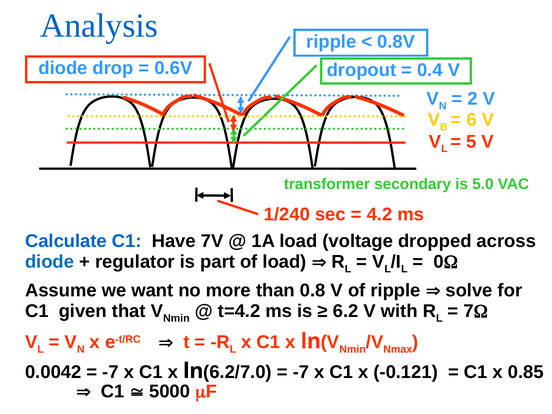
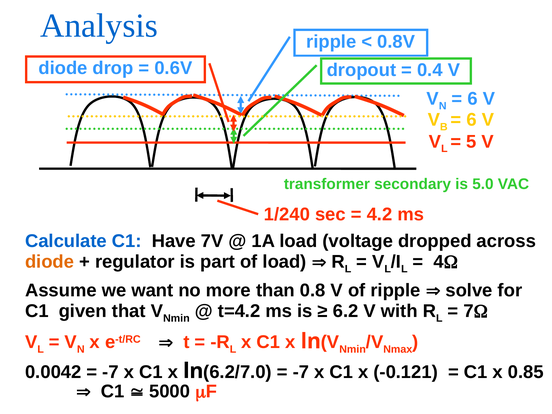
2: 2 -> 6 (473, 99)
diode colour: blue -> orange (50, 262)
0: 0 -> 4 (439, 262)
